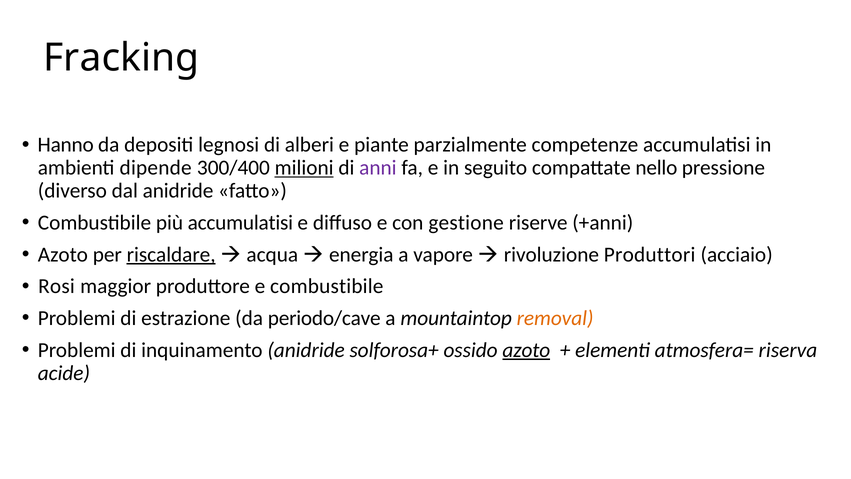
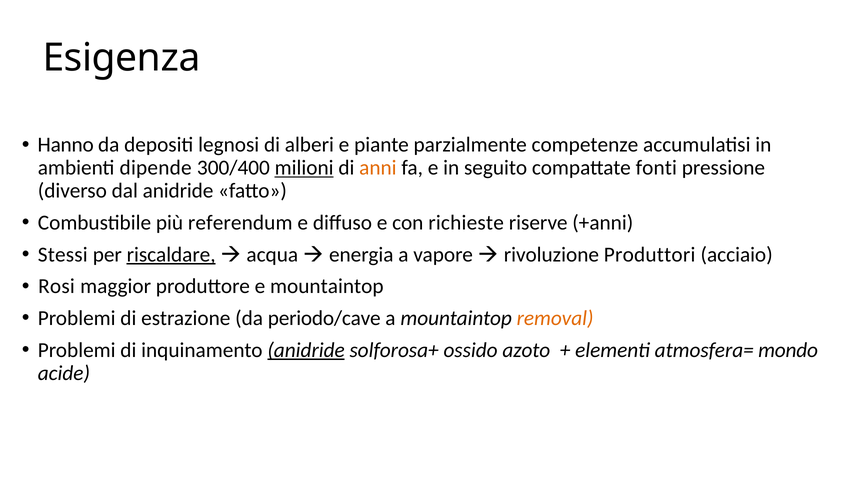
Fracking: Fracking -> Esigenza (122, 58)
anni colour: purple -> orange (378, 168)
nello: nello -> fonti (656, 168)
più accumulatisi: accumulatisi -> referendum (240, 223)
gestione: gestione -> richieste (466, 223)
Azoto: Azoto -> Stessi (63, 254)
e combustibile: combustibile -> mountaintop (327, 286)
anidride underline: none -> present (306, 350)
azoto underline: present -> none (526, 350)
riserva: riserva -> mondo (788, 350)
